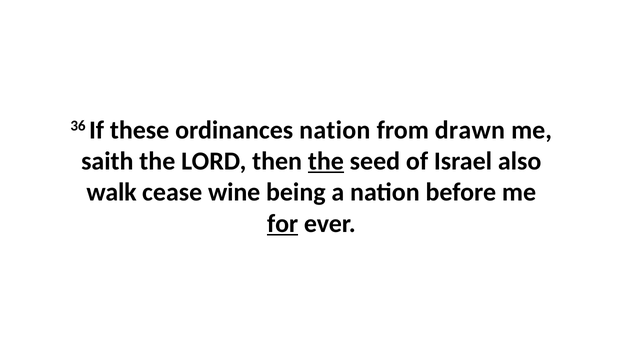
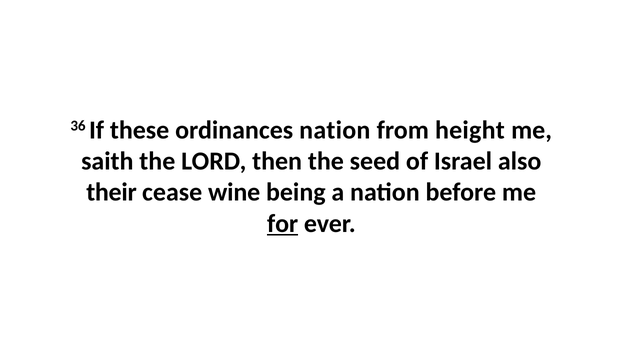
drawn: drawn -> height (470, 130)
the underline: present -> none (326, 161)
walk: walk -> their (111, 193)
